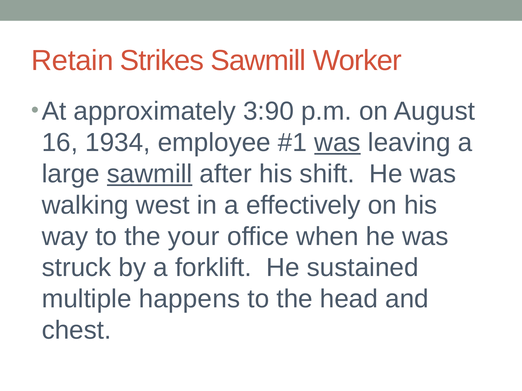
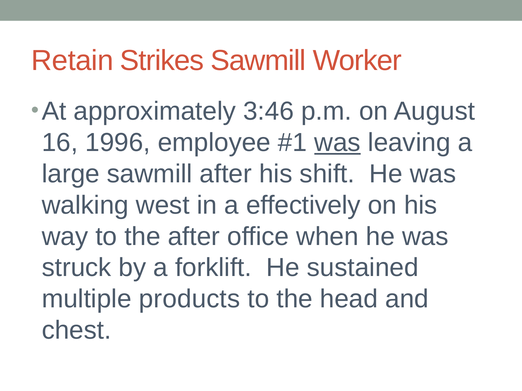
3:90: 3:90 -> 3:46 (269, 111)
1934: 1934 -> 1996 (118, 143)
sawmill underline: present -> none (150, 174)
the your: your -> after (194, 237)
happens: happens -> products (189, 299)
